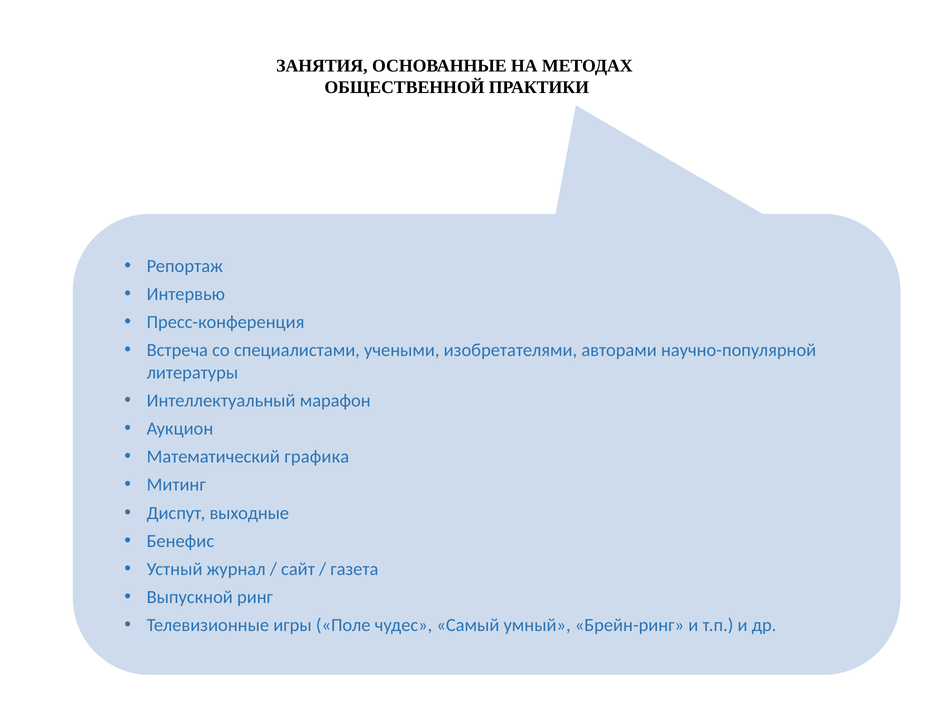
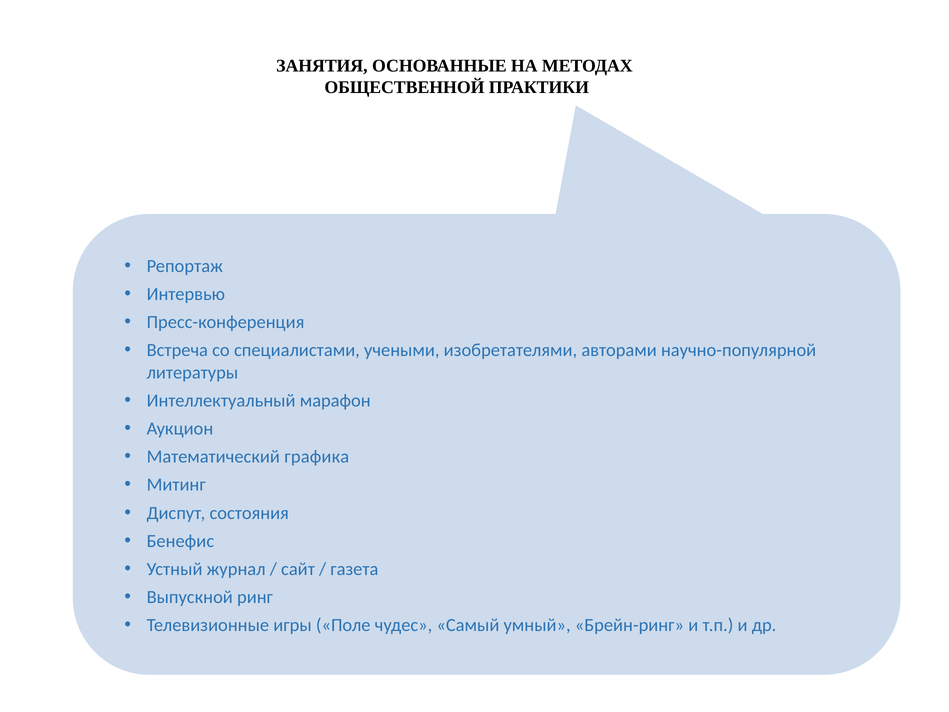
выходные: выходные -> состояния (249, 513)
